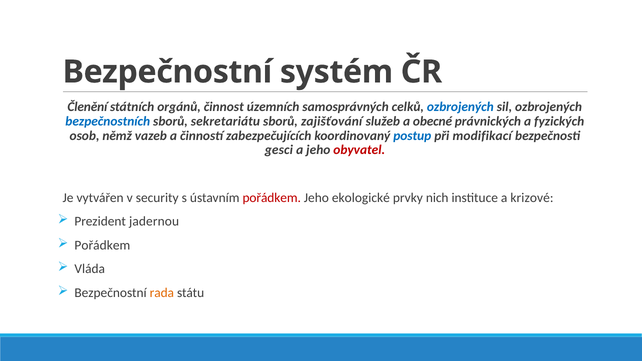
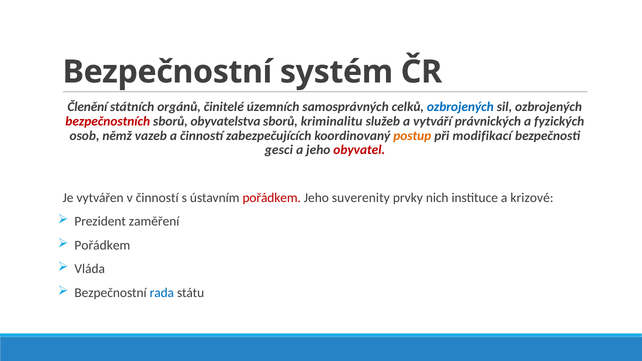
činnost: činnost -> činitelé (224, 107)
bezpečnostních colour: blue -> red (108, 121)
sekretariátu: sekretariátu -> obyvatelstva (226, 121)
zajišťování: zajišťování -> kriminalitu (332, 121)
obecné: obecné -> vytváří (432, 121)
postup colour: blue -> orange (412, 136)
v security: security -> činností (157, 198)
ekologické: ekologické -> suverenity (361, 198)
jadernou: jadernou -> zaměření (154, 222)
rada colour: orange -> blue (162, 293)
